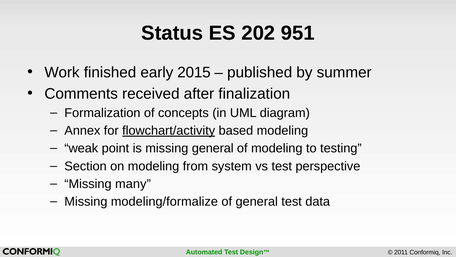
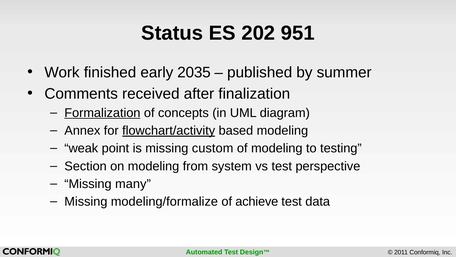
2015: 2015 -> 2035 (194, 72)
Formalization underline: none -> present (102, 113)
missing general: general -> custom (213, 148)
of general: general -> achieve (257, 201)
